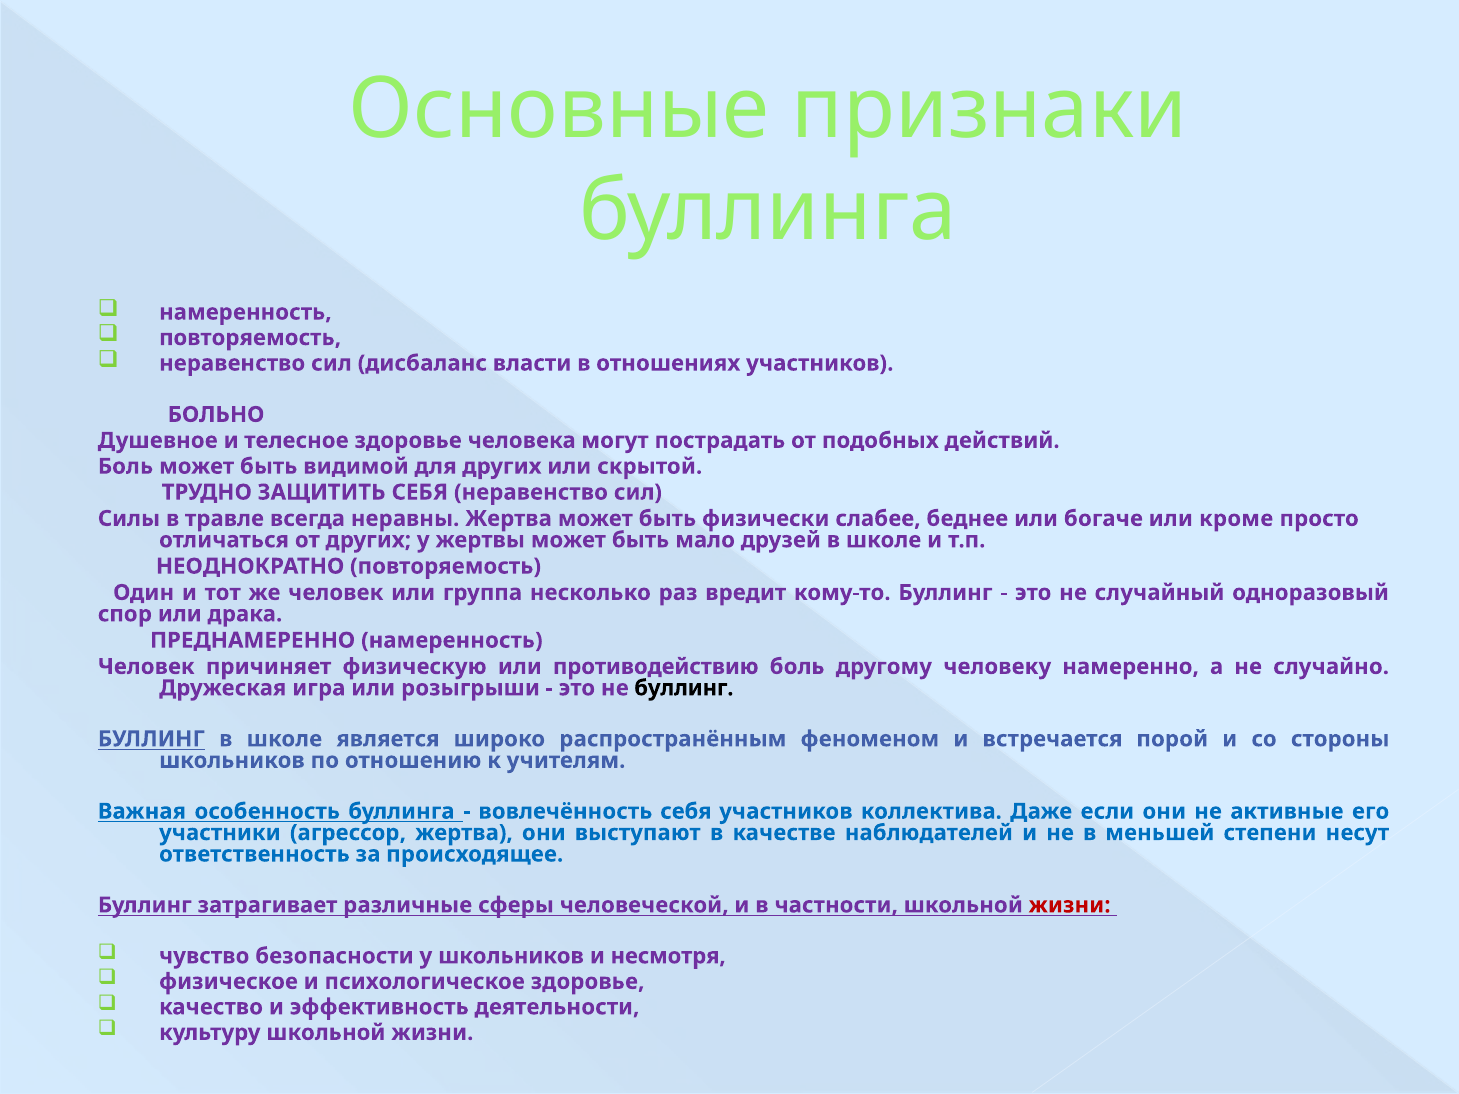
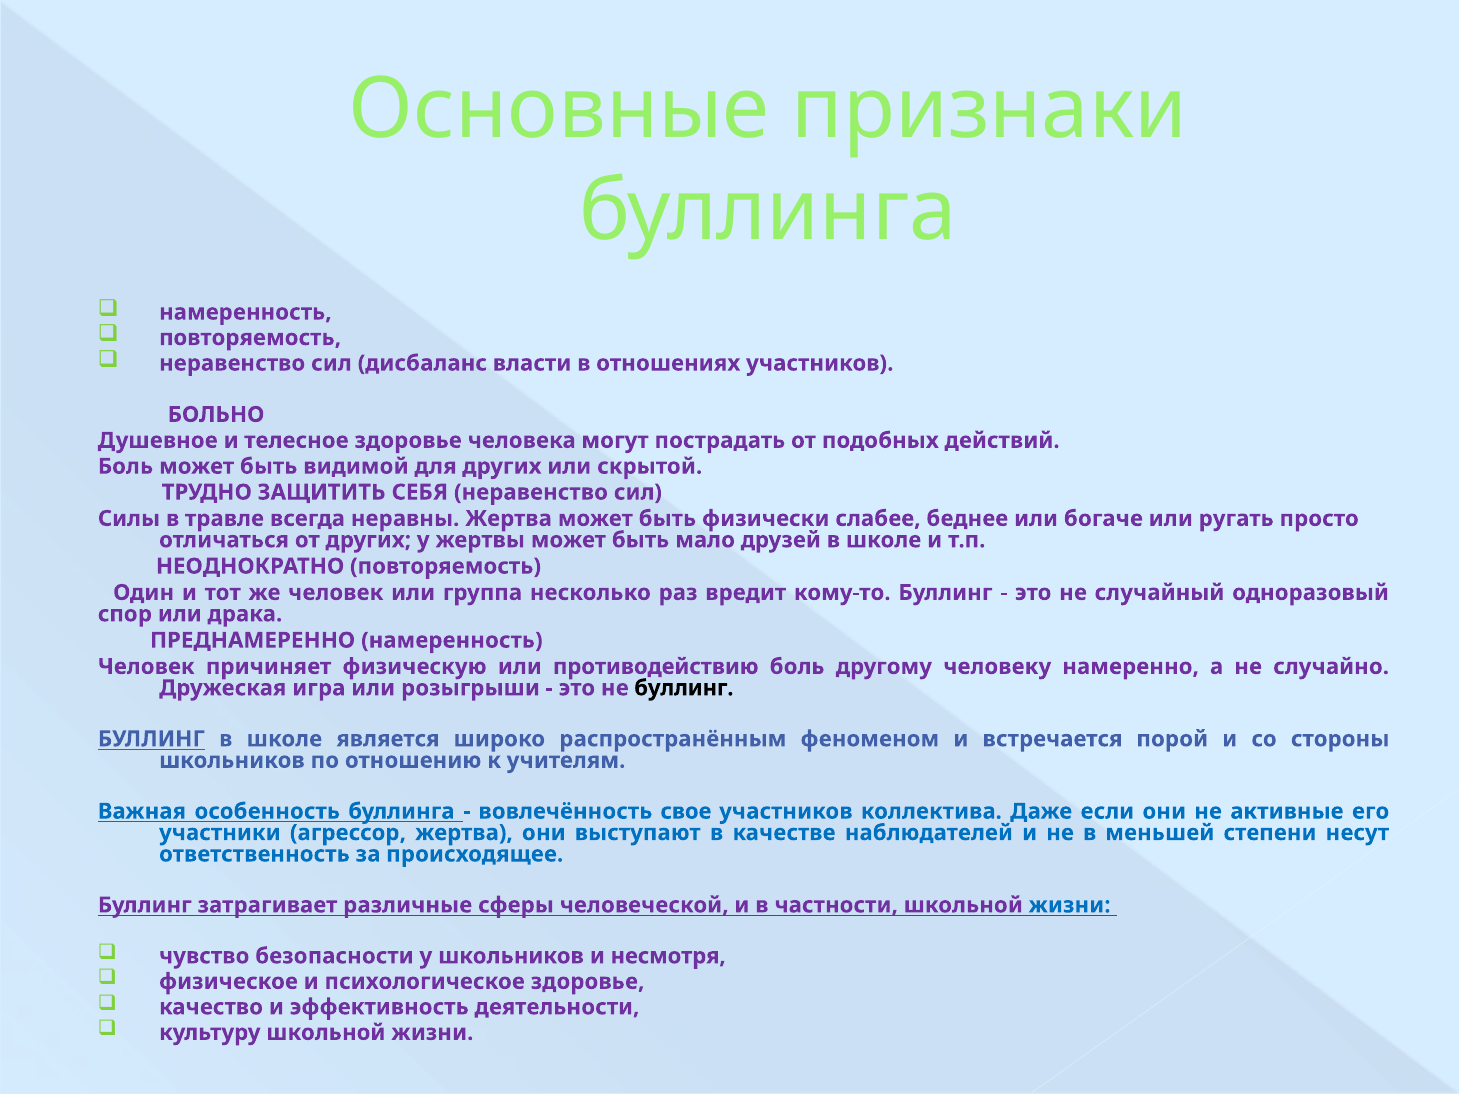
кроме: кроме -> ругать (1236, 519)
вовлечённость себя: себя -> свое (686, 812)
жизни colour: red -> blue (1070, 905)
